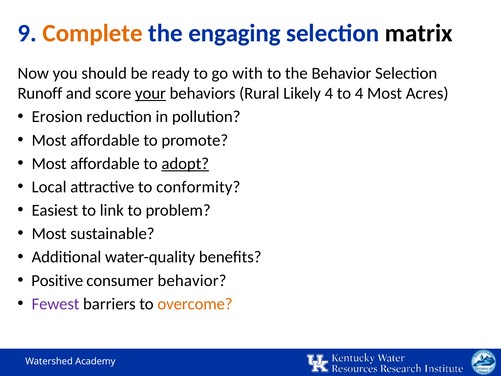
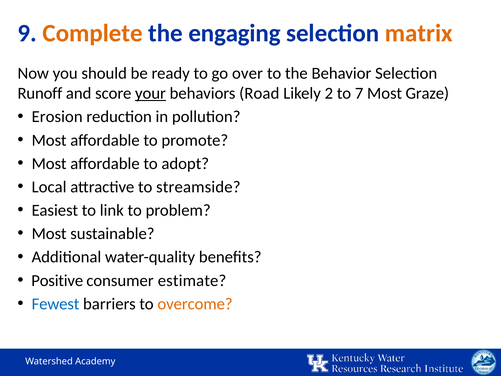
matrix colour: black -> orange (419, 33)
with: with -> over (247, 73)
Rural: Rural -> Road (259, 93)
Likely 4: 4 -> 2 (329, 93)
to 4: 4 -> 7 (359, 93)
Acres: Acres -> Graze (427, 93)
adopt underline: present -> none (185, 163)
conformity: conformity -> streamside (198, 187)
consumer behavior: behavior -> estimate (192, 280)
Fewest colour: purple -> blue (56, 304)
